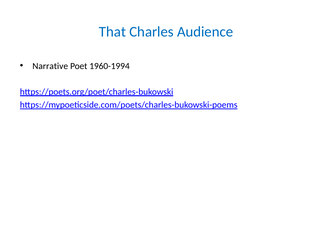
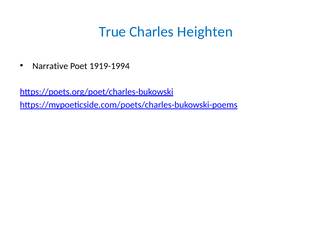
That: That -> True (112, 32)
Audience: Audience -> Heighten (205, 32)
1960-1994: 1960-1994 -> 1919-1994 (110, 66)
